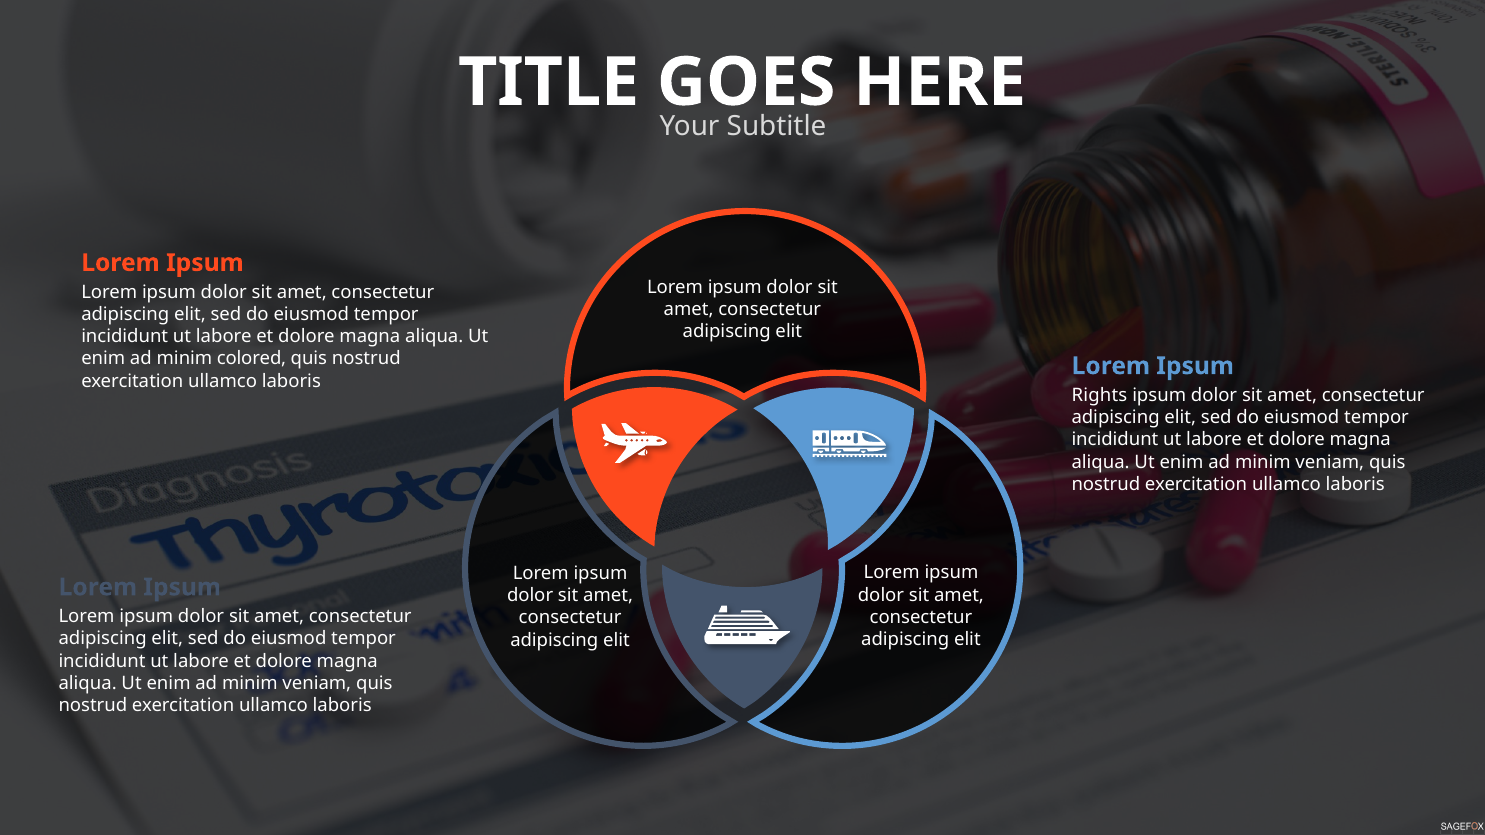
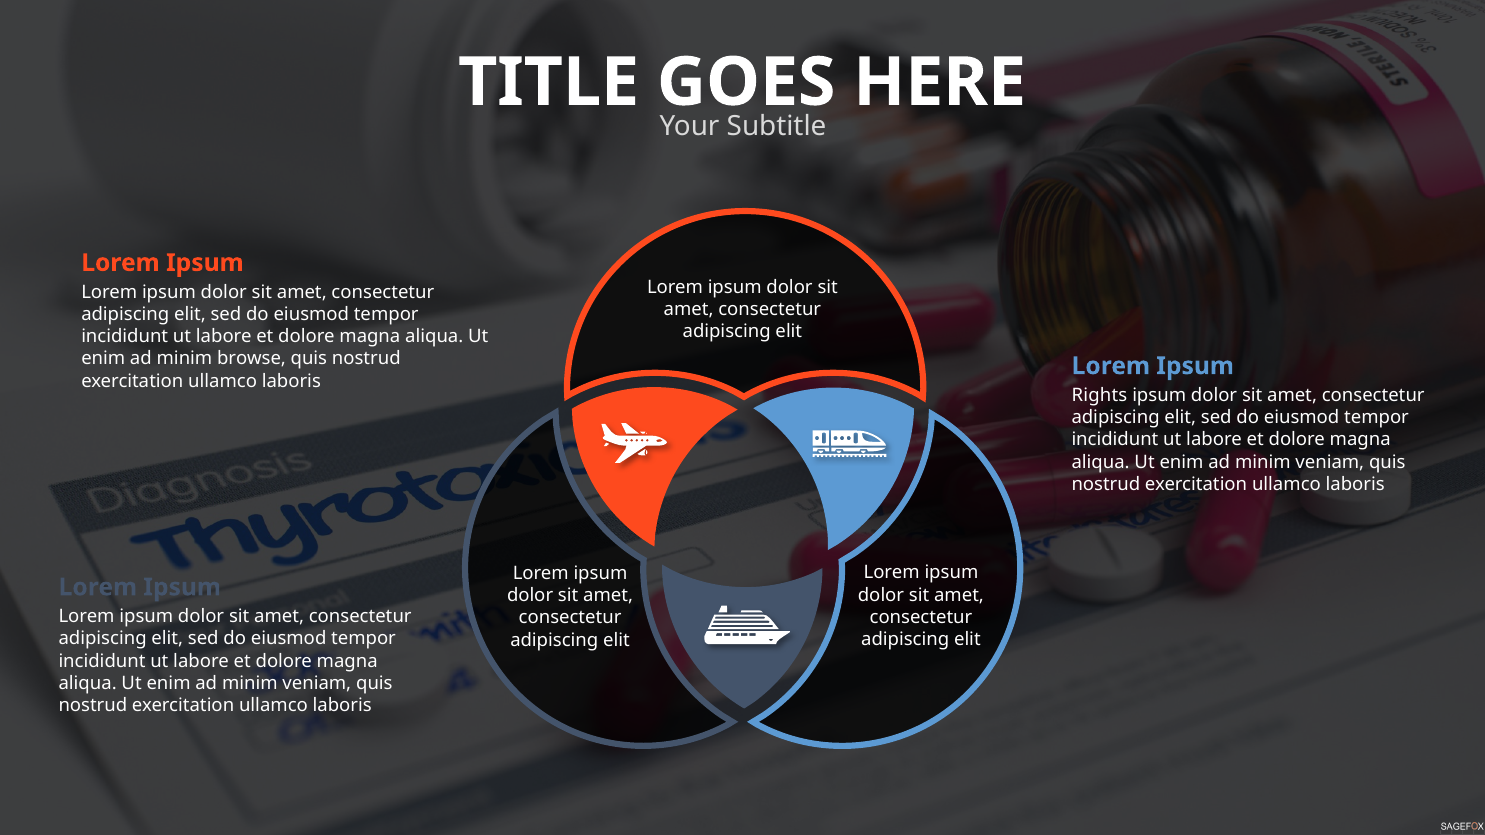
colored: colored -> browse (251, 359)
